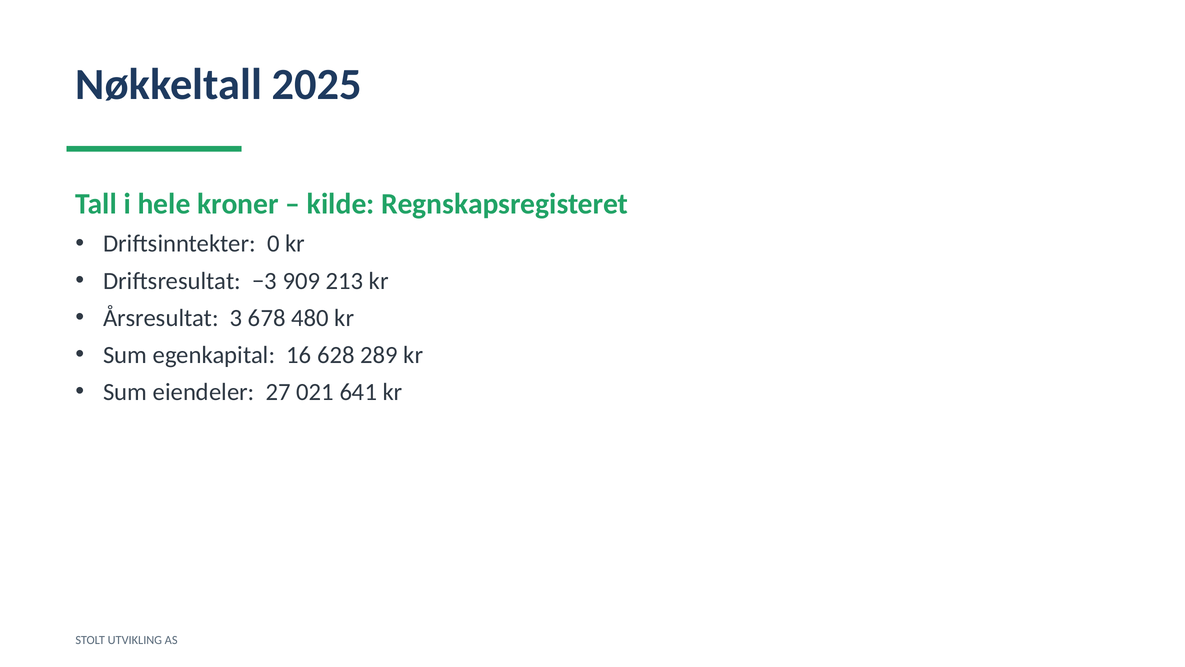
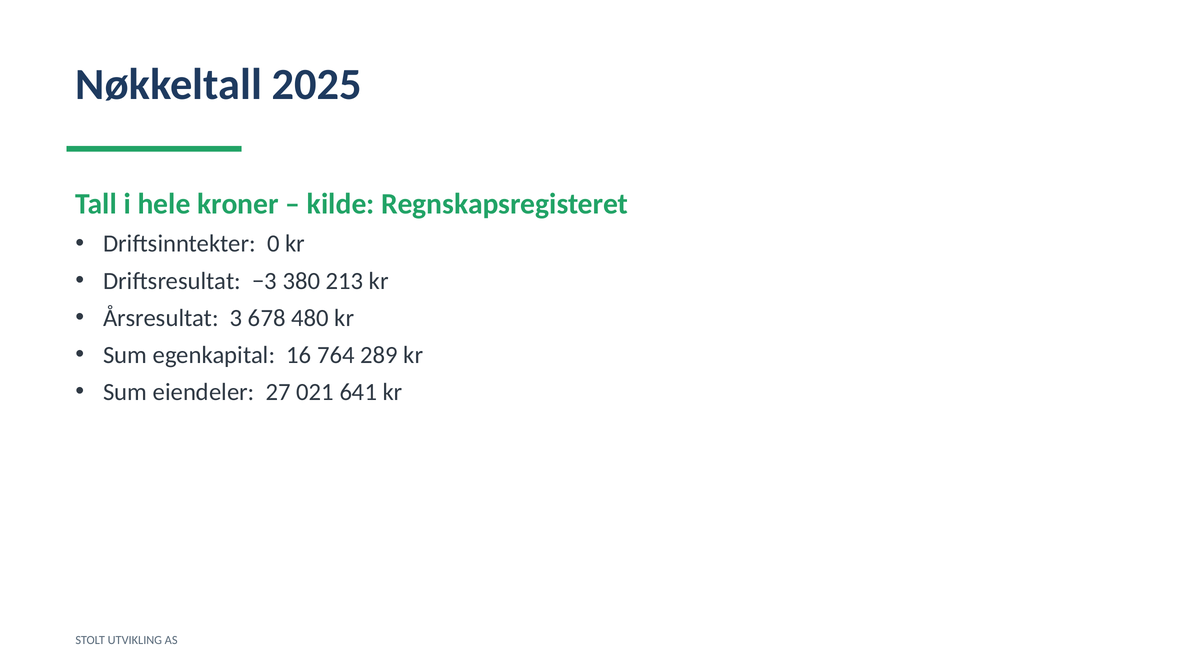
909: 909 -> 380 (301, 281)
628: 628 -> 764 (336, 355)
